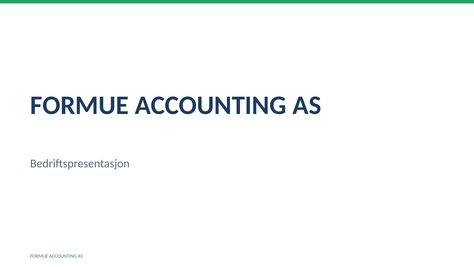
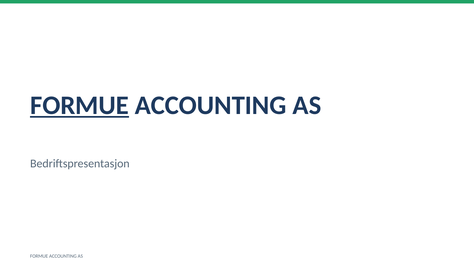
FORMUE underline: none -> present (80, 105)
